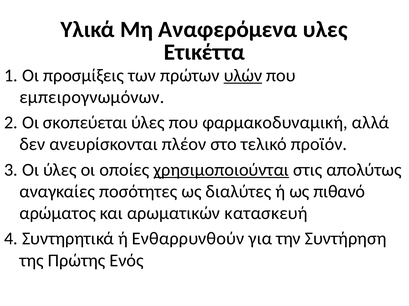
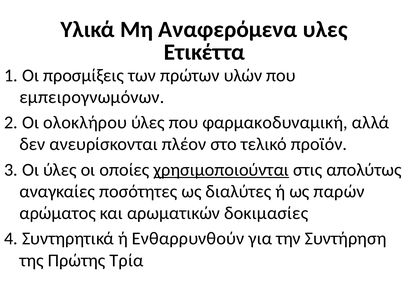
υλών underline: present -> none (243, 76)
σκοπεύεται: σκοπεύεται -> ολοκλήρου (85, 123)
πιθανό: πιθανό -> παρών (339, 192)
κατασκευή: κατασκευή -> δοκιμασίες (266, 214)
Ενός: Ενός -> Τρία (127, 261)
